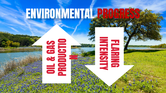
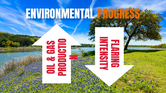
PROGRESS colour: red -> orange (119, 15)
